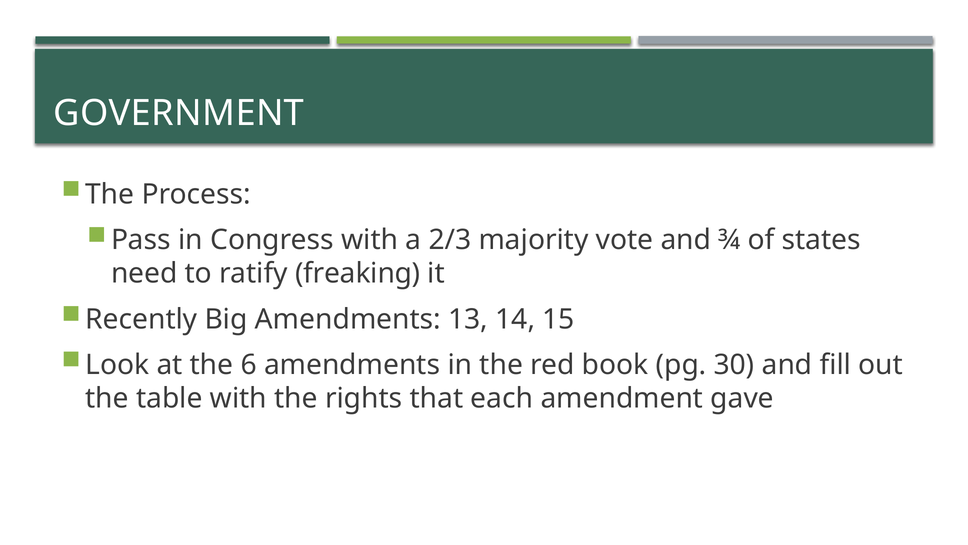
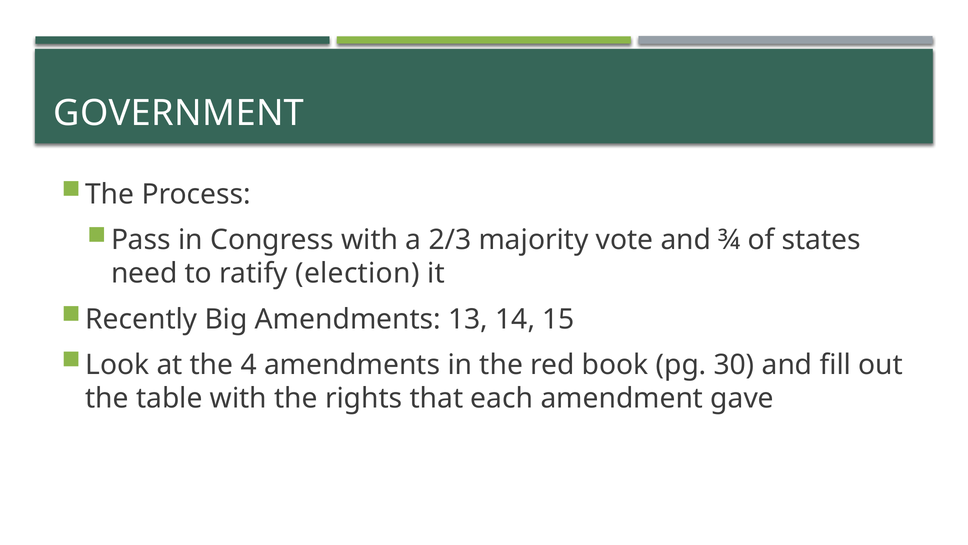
freaking: freaking -> election (357, 273)
6: 6 -> 4 (249, 364)
